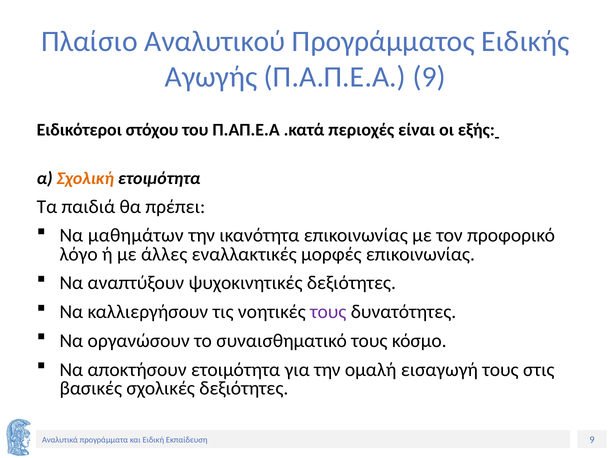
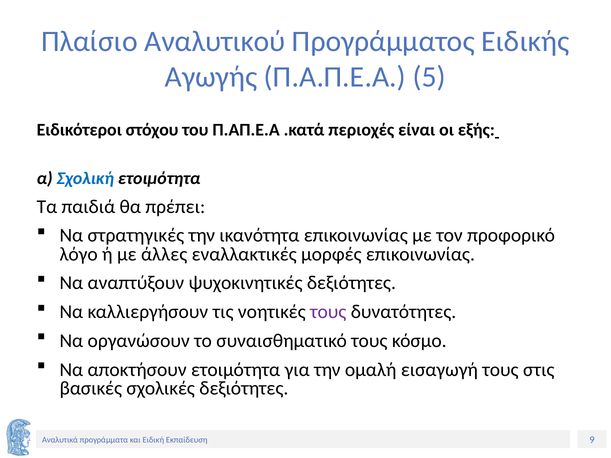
Π.Α.Π.Ε.Α 9: 9 -> 5 (429, 77)
Σχολική colour: orange -> blue (85, 179)
μαθημάτων: μαθημάτων -> στρατηγικές (136, 236)
